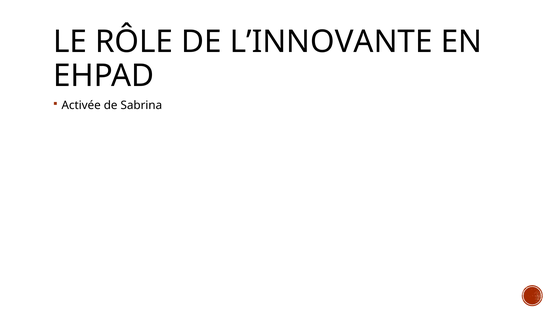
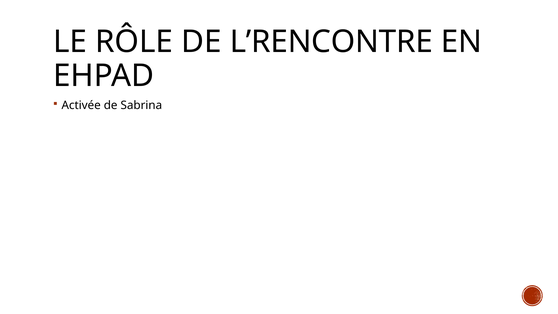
L’INNOVANTE: L’INNOVANTE -> L’RENCONTRE (331, 42)
